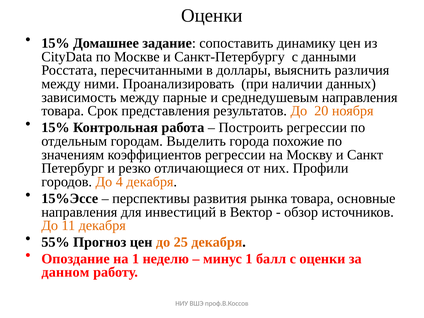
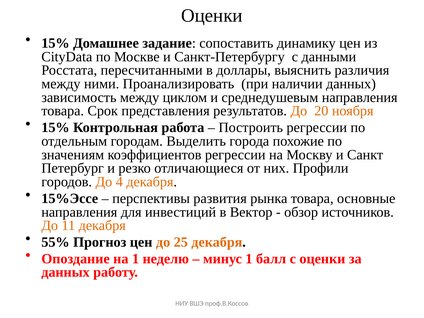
парные: парные -> циклом (185, 97)
данном: данном -> данных (66, 272)
